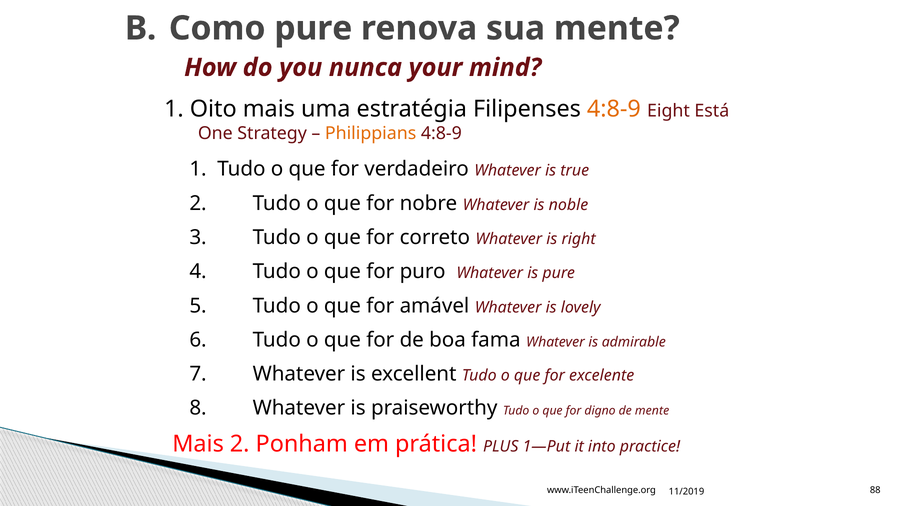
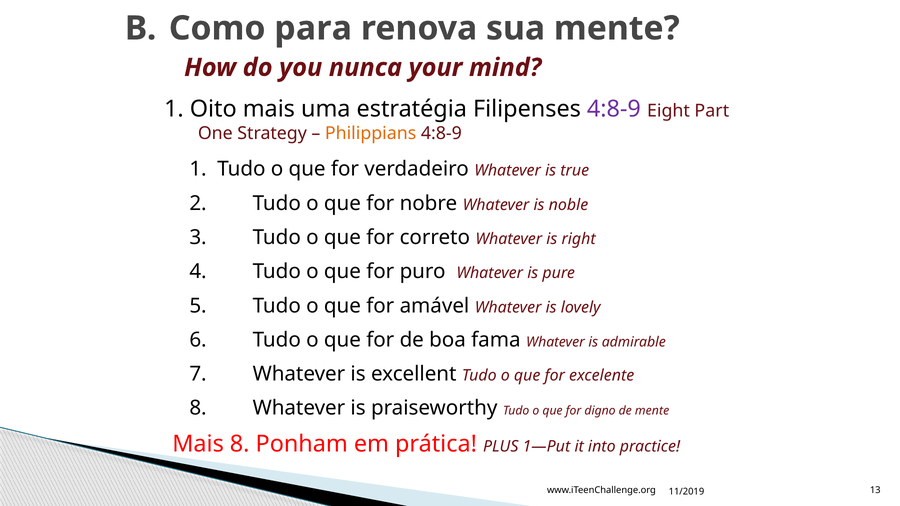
Como pure: pure -> para (313, 28)
4:8-9 colour: orange -> purple (614, 109)
Está: Está -> Part (712, 111)
Mais 2: 2 -> 8 (240, 444)
88: 88 -> 13 (875, 490)
